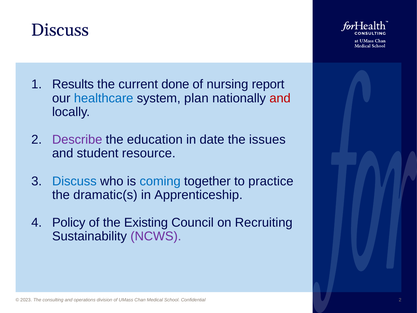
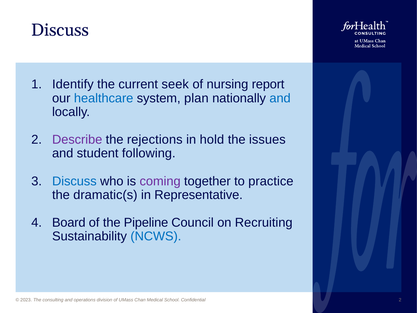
Results: Results -> Identify (73, 84)
done: done -> seek (175, 84)
and colour: red -> blue (280, 98)
education: education -> rejections (155, 140)
date: date -> hold (212, 140)
resource: resource -> following (149, 153)
coming colour: blue -> purple (160, 181)
Apprenticeship: Apprenticeship -> Representative (199, 195)
Policy: Policy -> Board (69, 222)
Existing: Existing -> Pipeline (146, 222)
NCWS colour: purple -> blue (156, 236)
